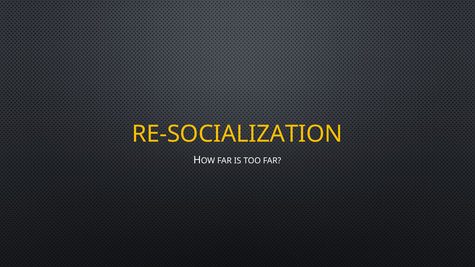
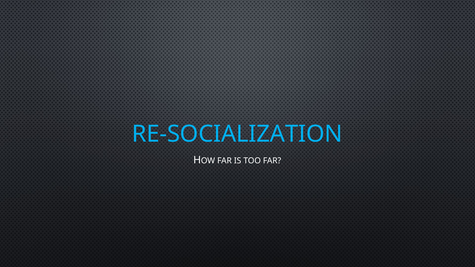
RE-SOCIALIZATION colour: yellow -> light blue (237, 134)
